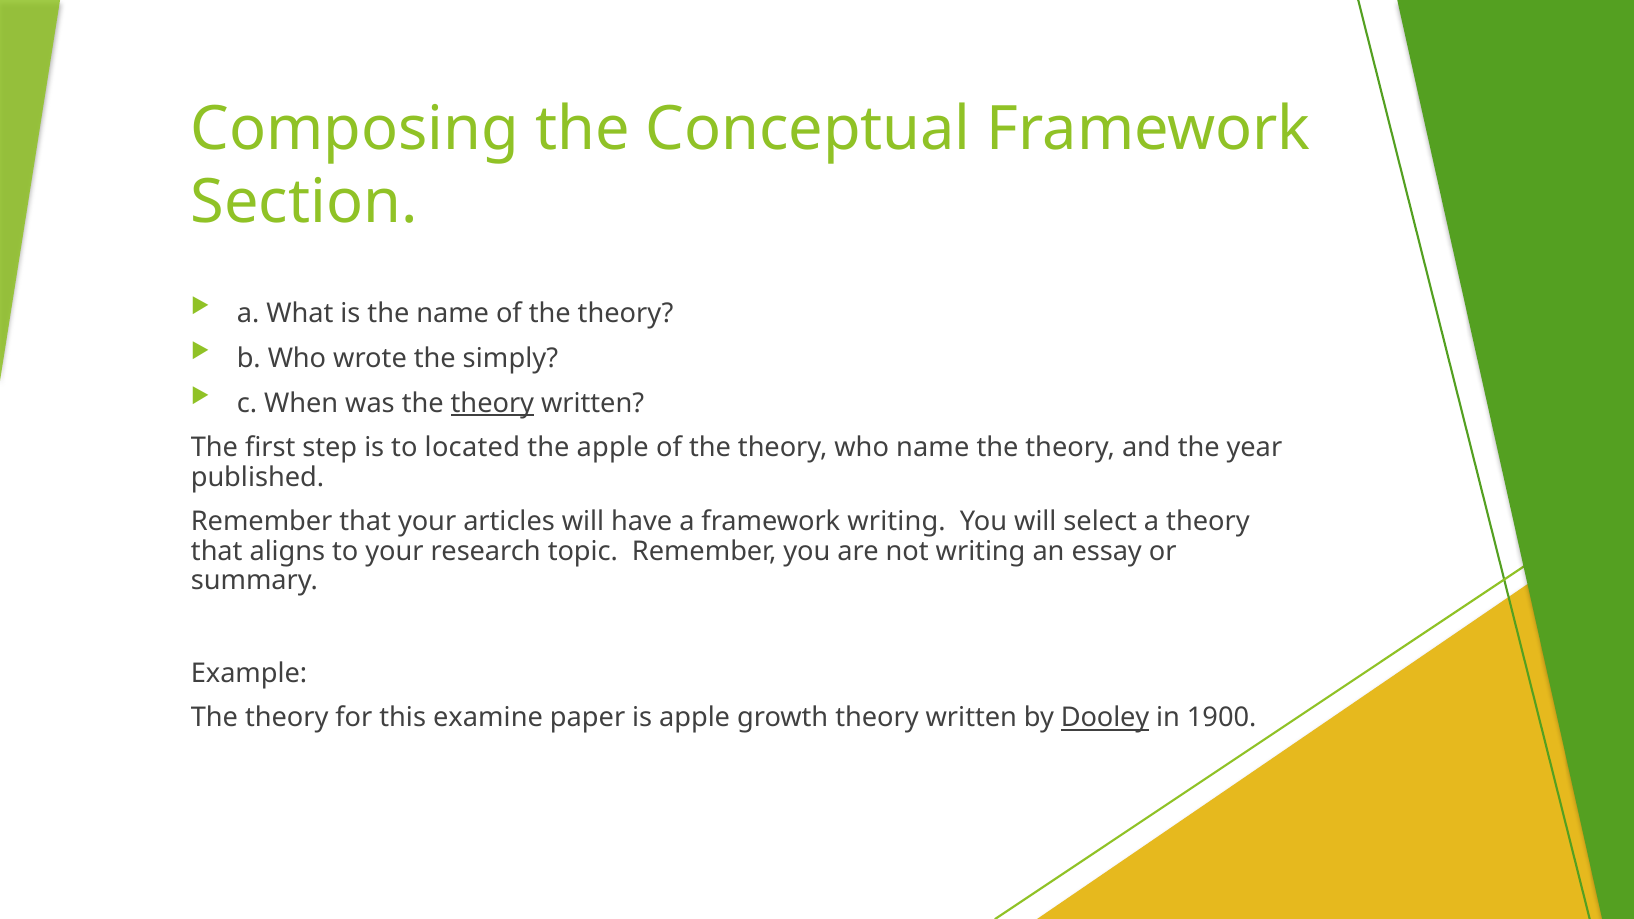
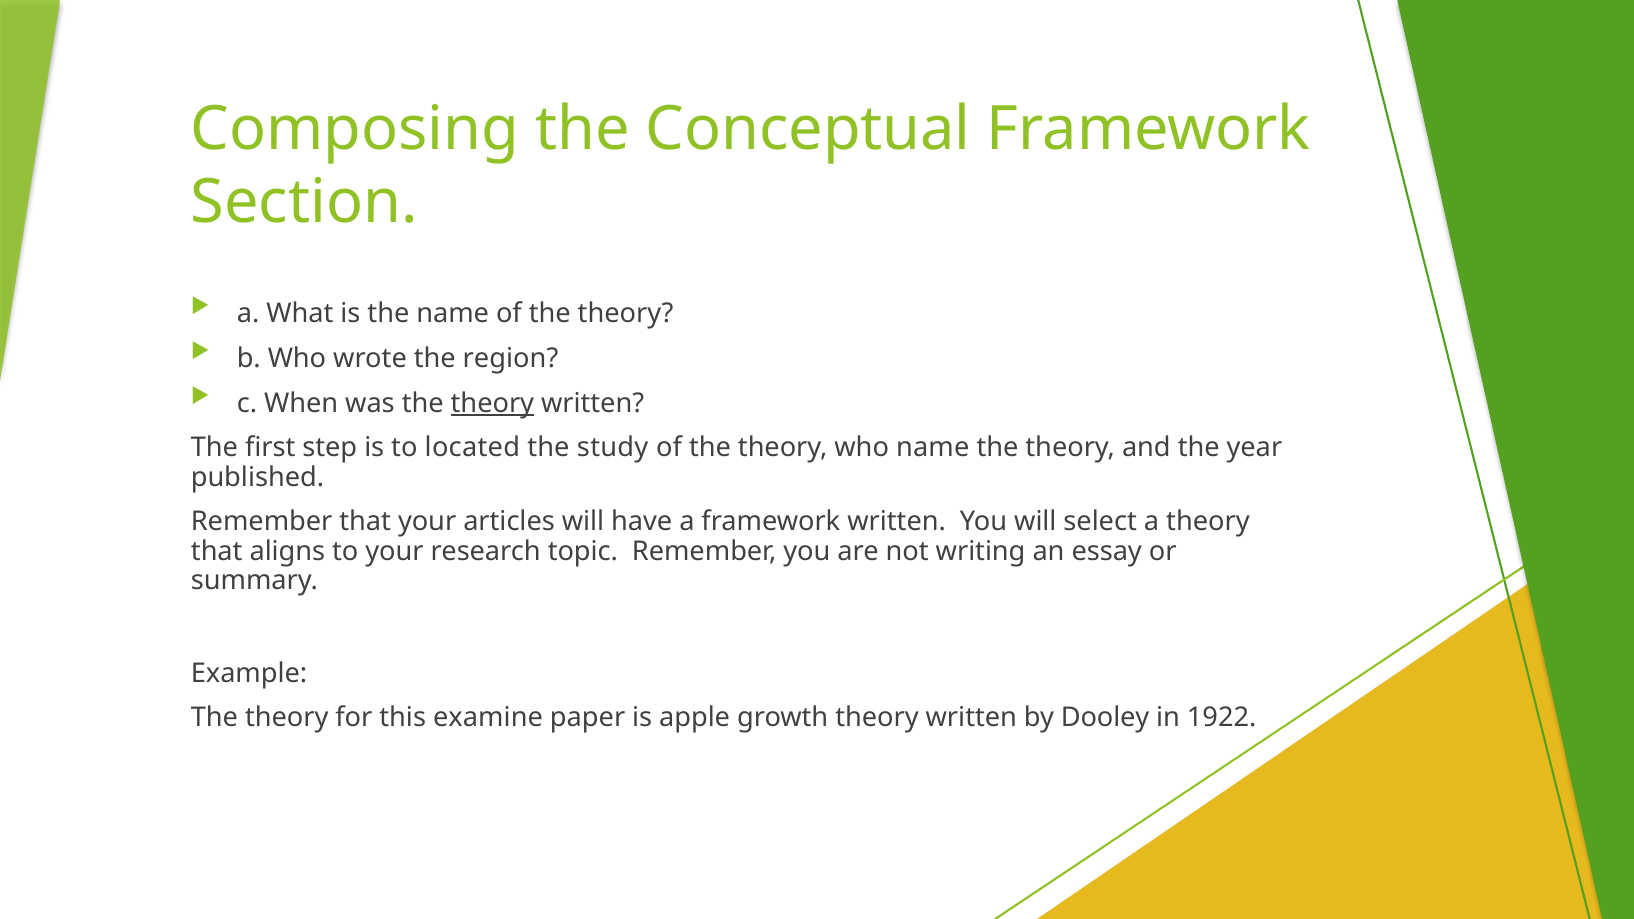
simply: simply -> region (511, 359)
the apple: apple -> study (613, 448)
framework writing: writing -> written (897, 522)
Dooley underline: present -> none (1105, 718)
1900: 1900 -> 1922 (1222, 718)
